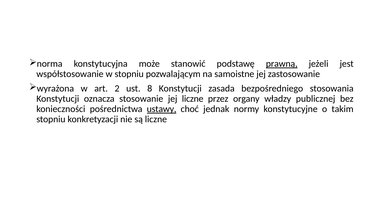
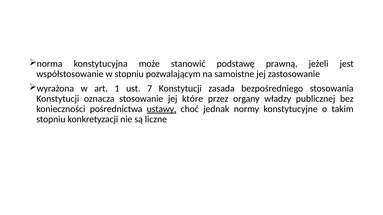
prawną underline: present -> none (282, 64)
2: 2 -> 1 (117, 89)
8: 8 -> 7 (150, 89)
jej liczne: liczne -> które (193, 99)
